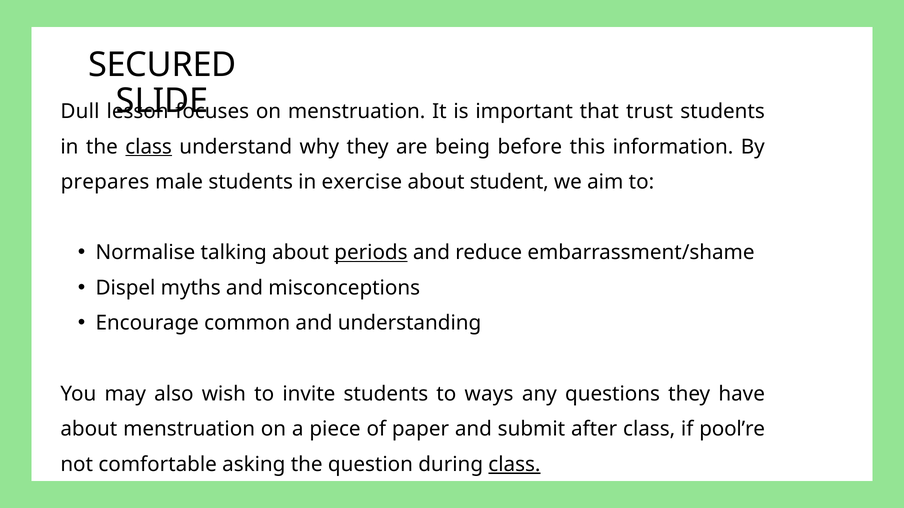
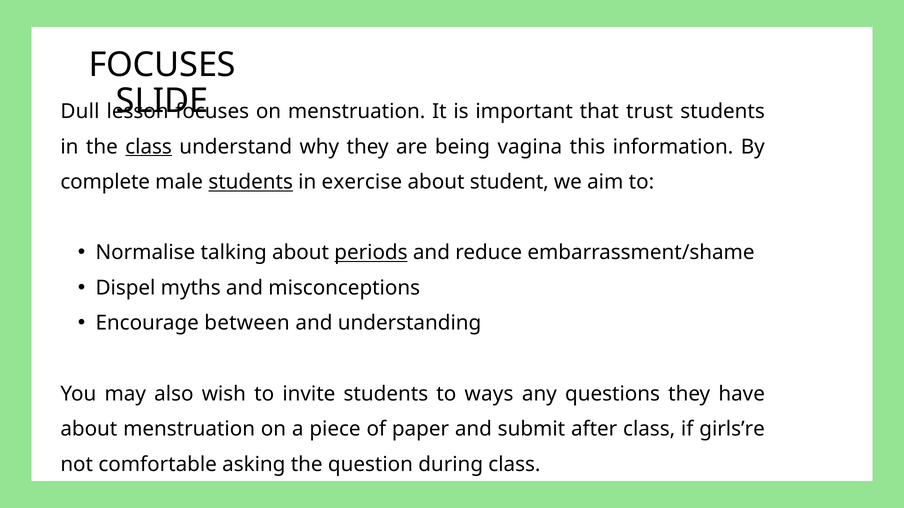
SECURED: SECURED -> FOCUSES (162, 65)
before: before -> vagina (530, 147)
prepares: prepares -> complete (105, 182)
students underline: none -> present (251, 182)
common: common -> between (247, 323)
pool’re: pool’re -> girls’re (732, 429)
class underline: present -> none (514, 465)
